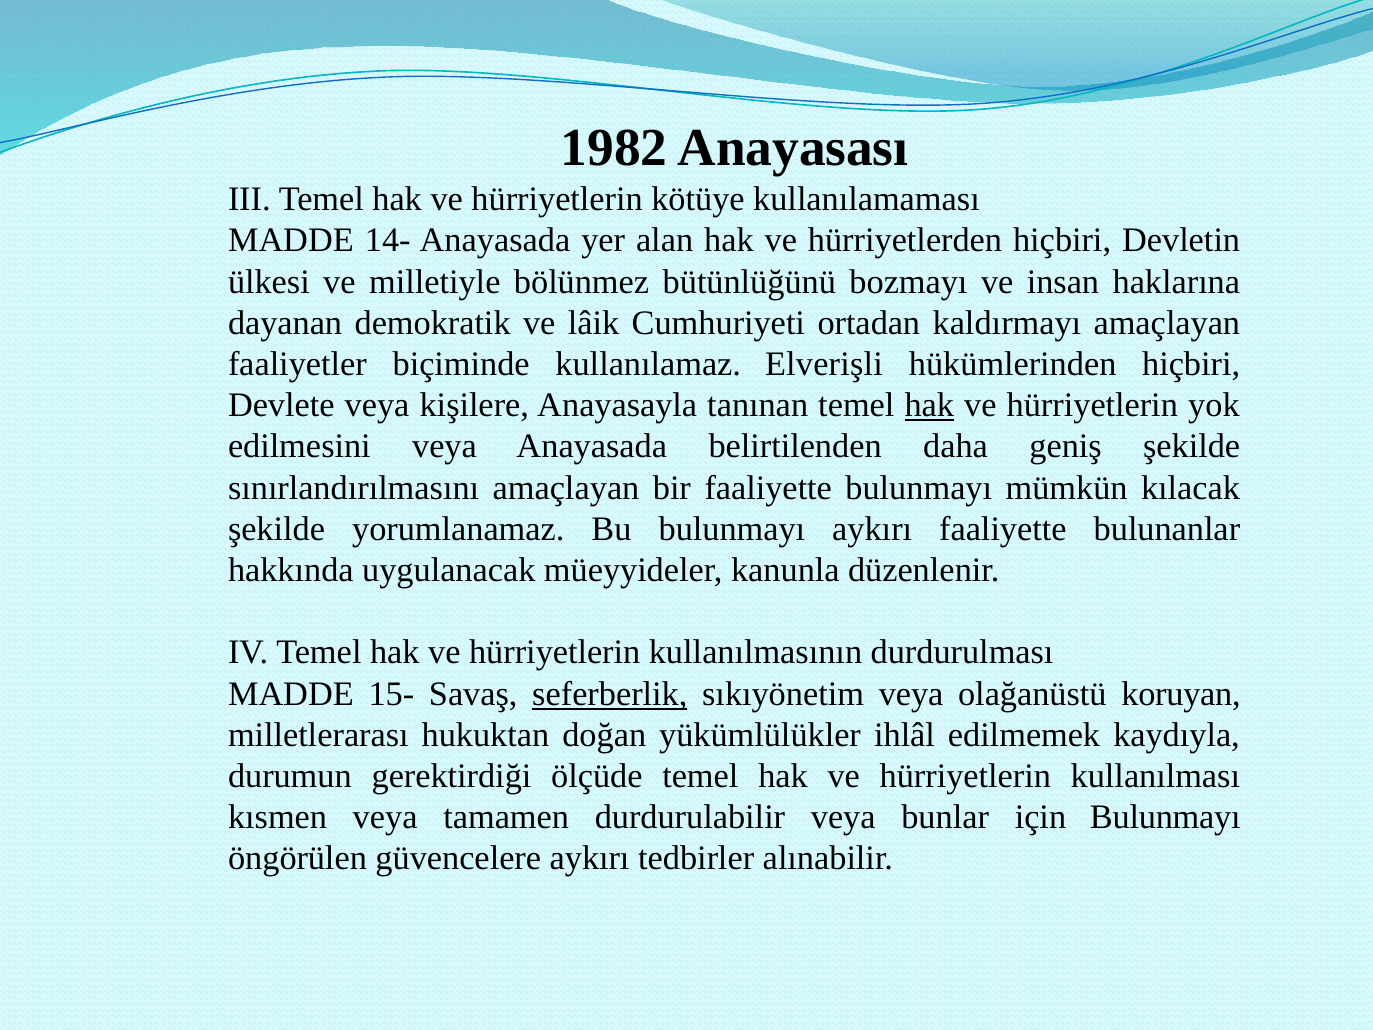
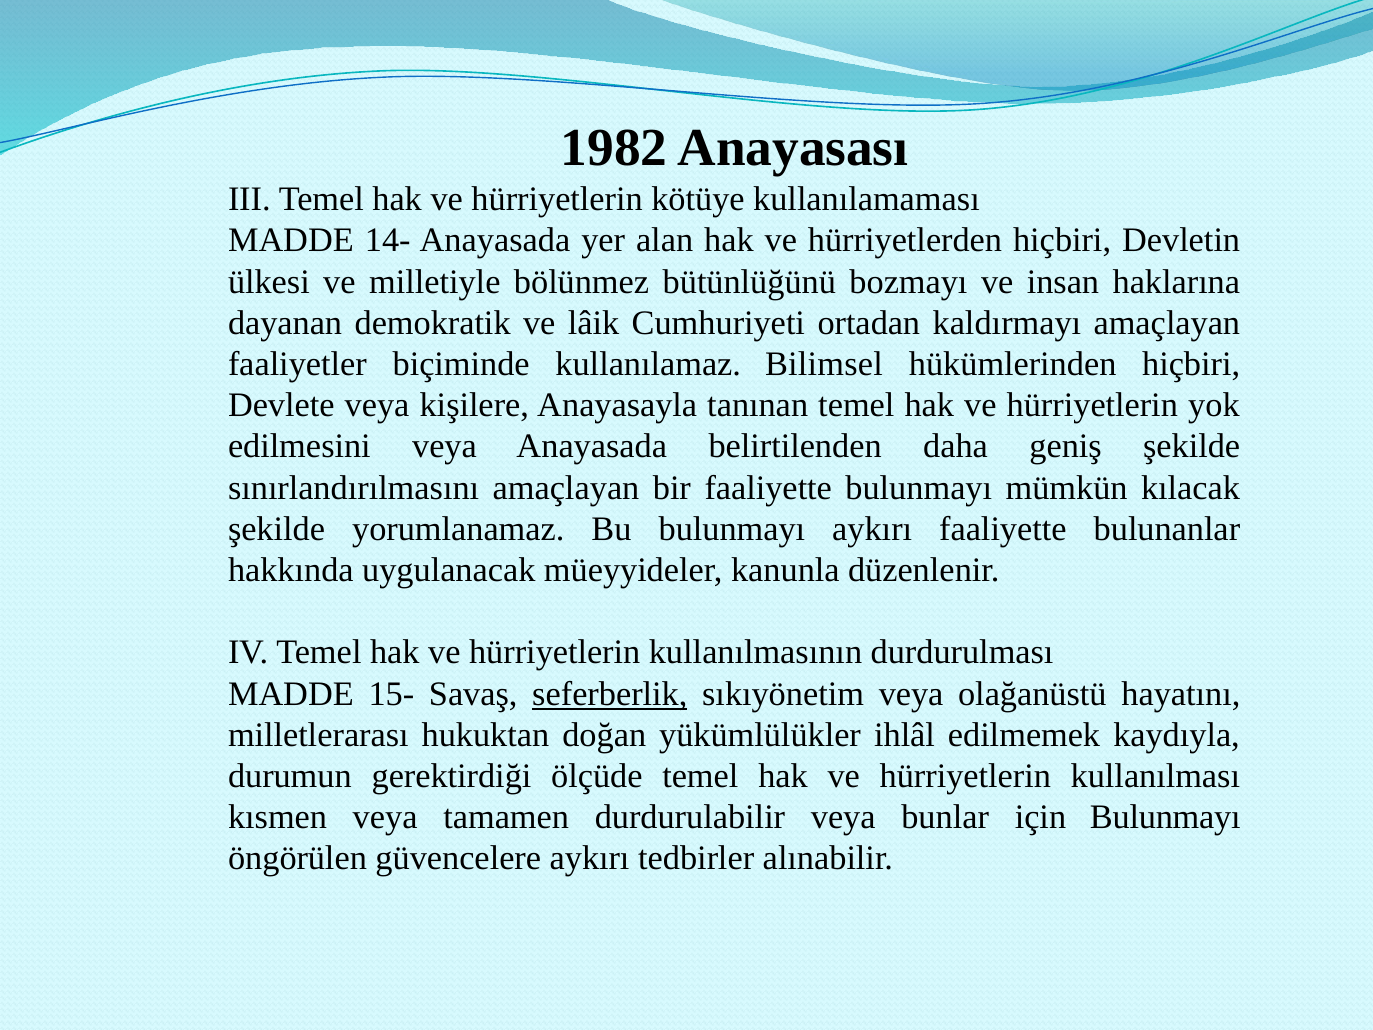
Elverişli: Elverişli -> Bilimsel (824, 364)
hak underline: present -> none (929, 405)
koruyan: koruyan -> hayatını (1181, 694)
